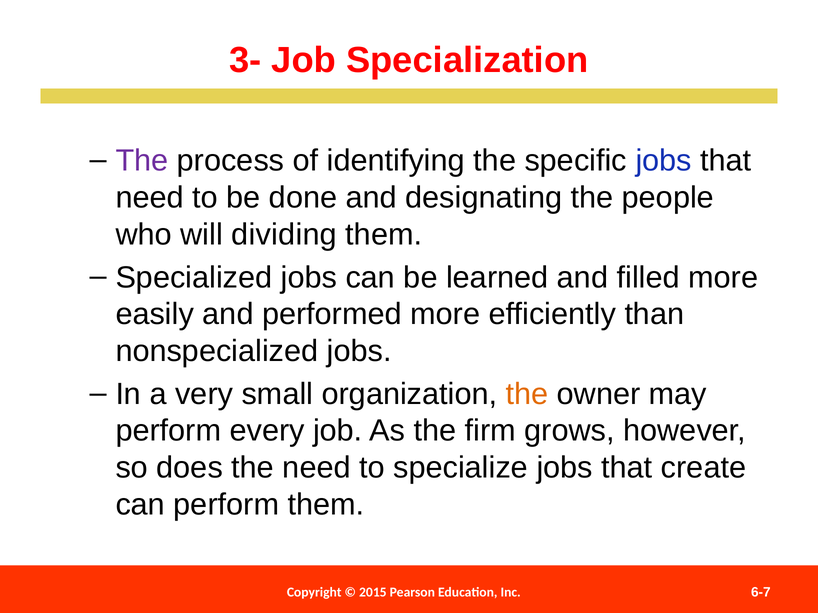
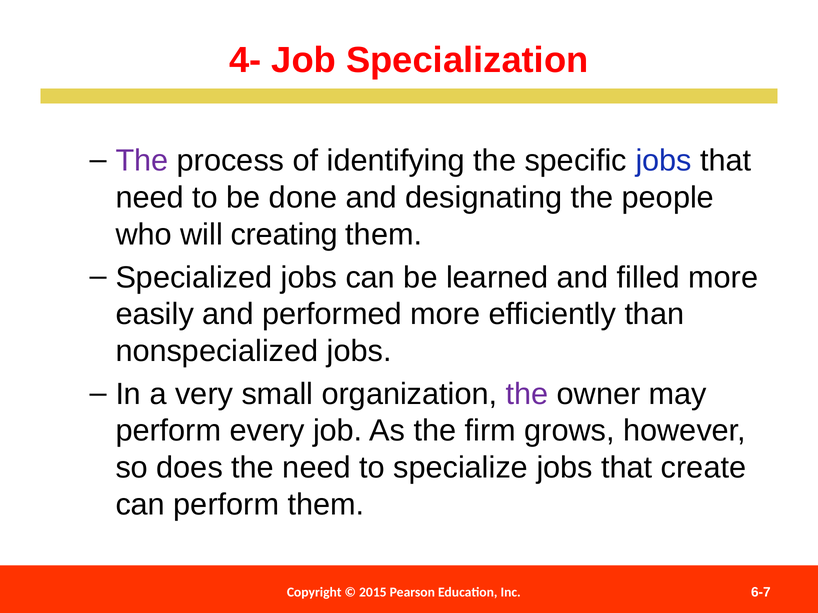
3-: 3- -> 4- (245, 60)
dividing: dividing -> creating (284, 235)
the colour: orange -> purple (527, 394)
